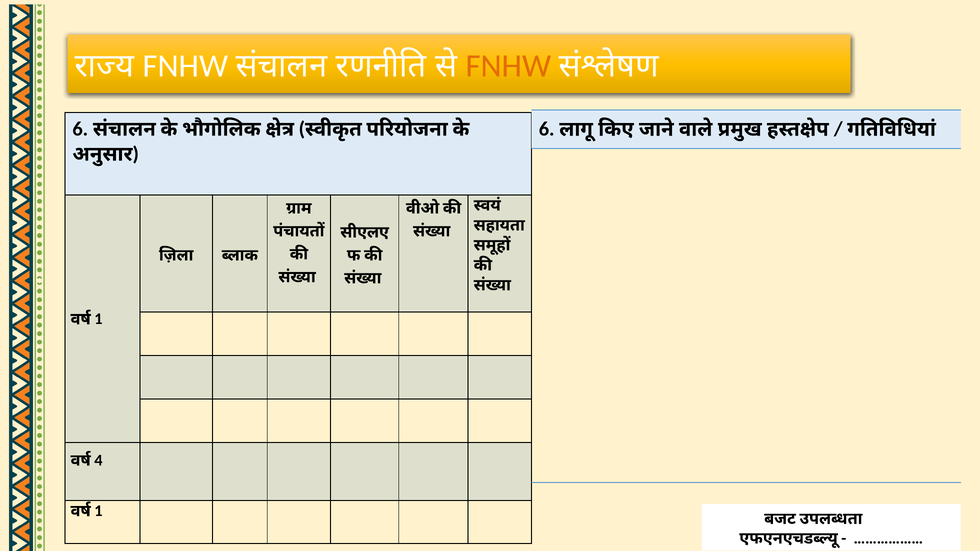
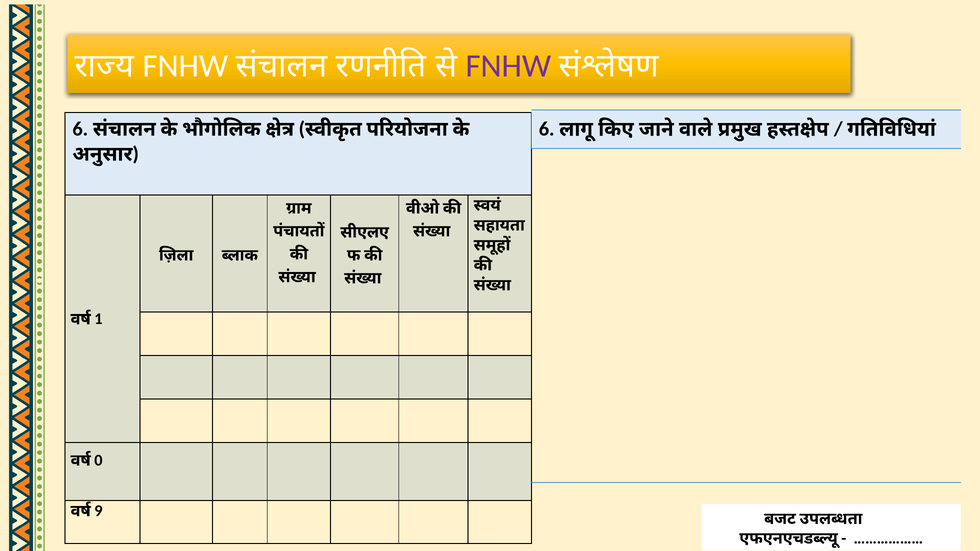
FNHW colour: orange -> purple (508, 66)
4: 4 -> 0 (98, 460)
1: 1 -> 9 (98, 511)
